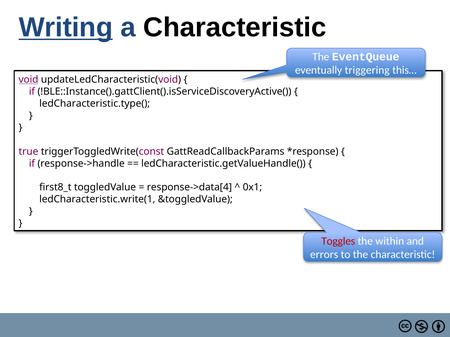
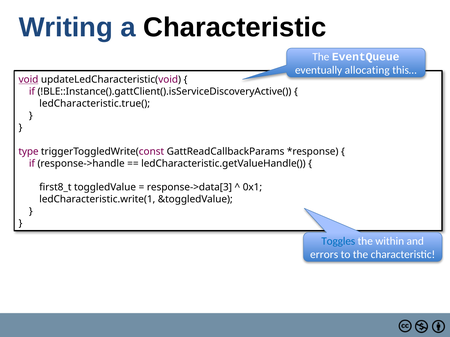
Writing underline: present -> none (66, 28)
triggering: triggering -> allocating (367, 70)
ledCharacteristic.type(: ledCharacteristic.type( -> ledCharacteristic.true( (95, 104)
true: true -> type (29, 152)
response->data[4: response->data[4 -> response->data[3 (189, 188)
Toggles colour: red -> blue (338, 241)
